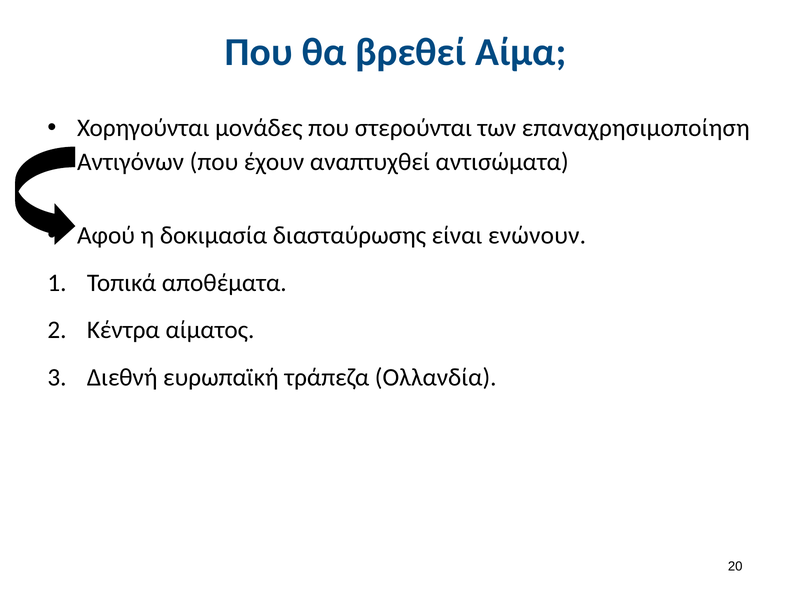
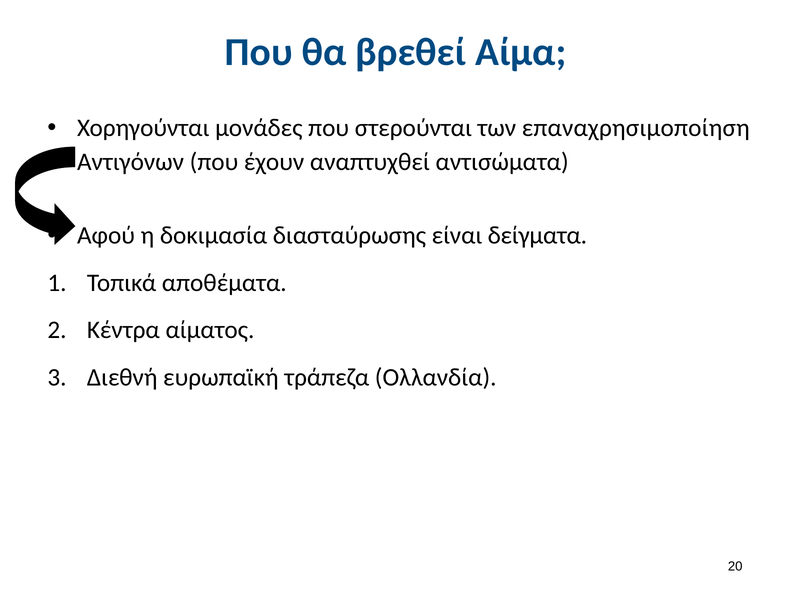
ενώνουν: ενώνουν -> δείγματα (537, 235)
